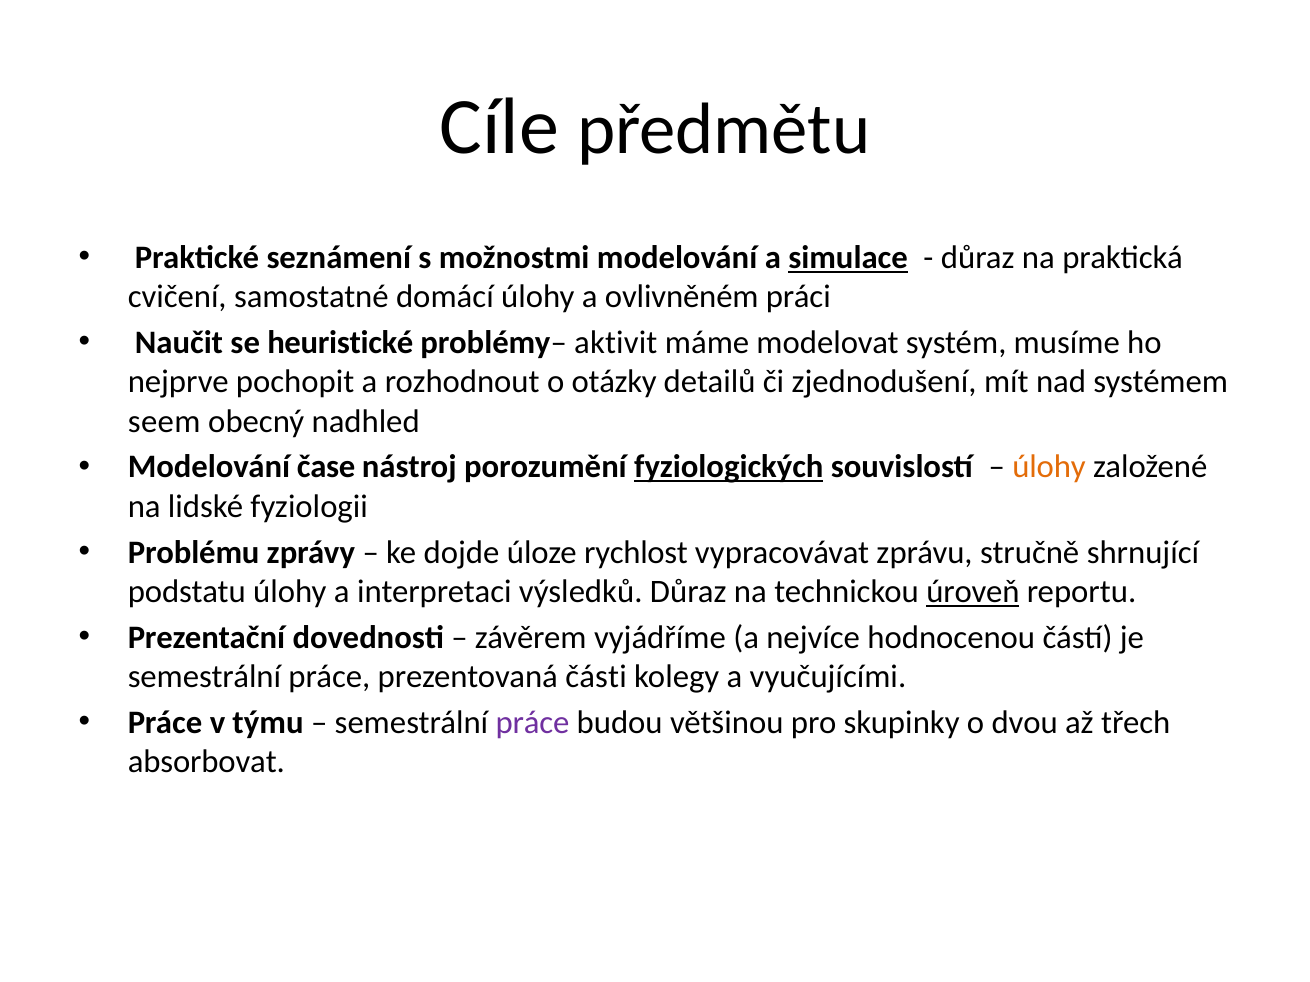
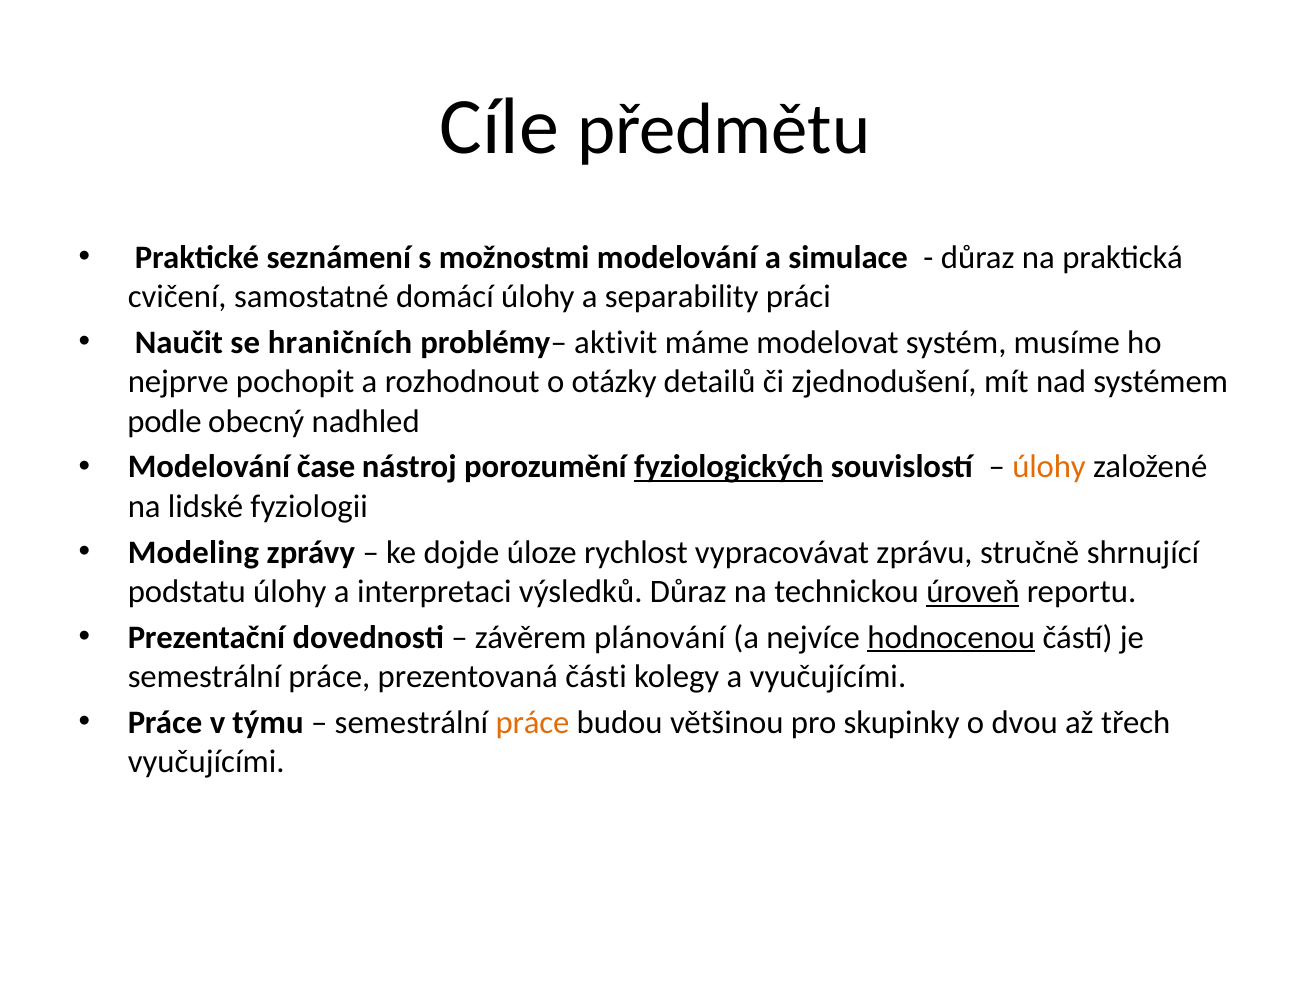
simulace underline: present -> none (848, 258)
ovlivněném: ovlivněném -> separability (682, 297)
heuristické: heuristické -> hraničních (340, 343)
seem: seem -> podle (164, 421)
Problému: Problému -> Modeling (193, 552)
vyjádříme: vyjádříme -> plánování (660, 638)
hodnocenou underline: none -> present (951, 638)
práce colour: purple -> orange (533, 723)
absorbovat: absorbovat -> vyučujícími (206, 762)
